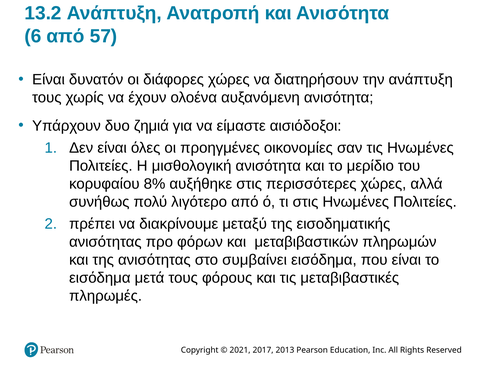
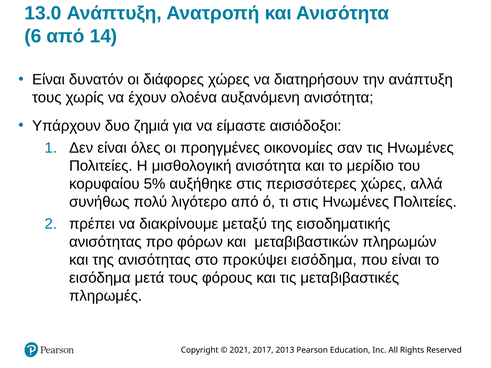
13.2: 13.2 -> 13.0 (43, 13)
57: 57 -> 14 (104, 36)
8%: 8% -> 5% (155, 184)
συμβαίνει: συμβαίνει -> προκύψει (255, 260)
